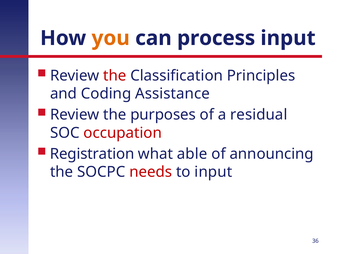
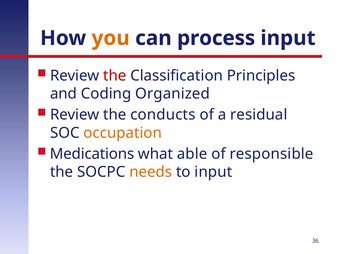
Assistance: Assistance -> Organized (173, 94)
purposes: purposes -> conducts (163, 115)
occupation colour: red -> orange (123, 133)
Registration: Registration -> Medications (92, 154)
announcing: announcing -> responsible (272, 154)
needs colour: red -> orange (151, 172)
